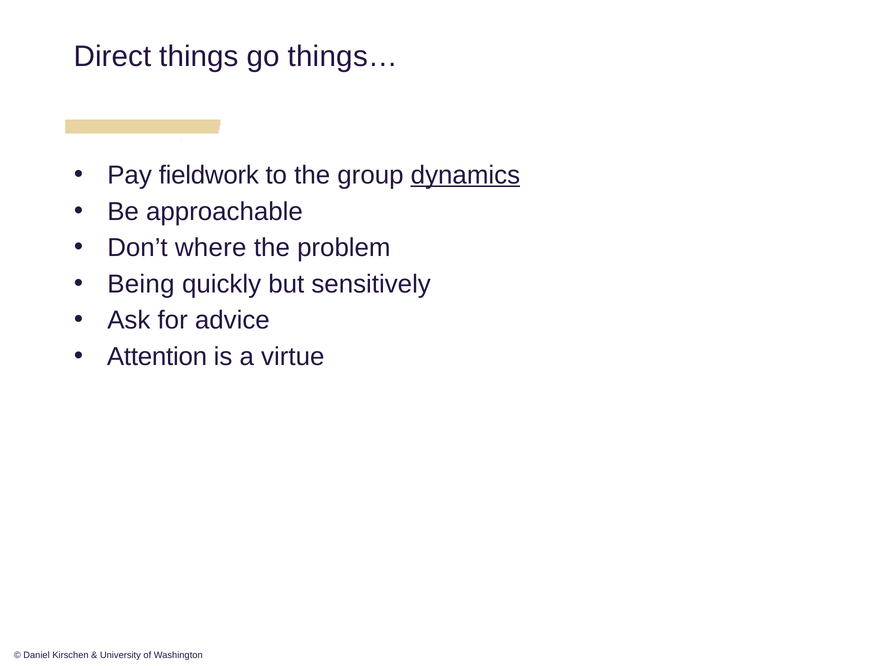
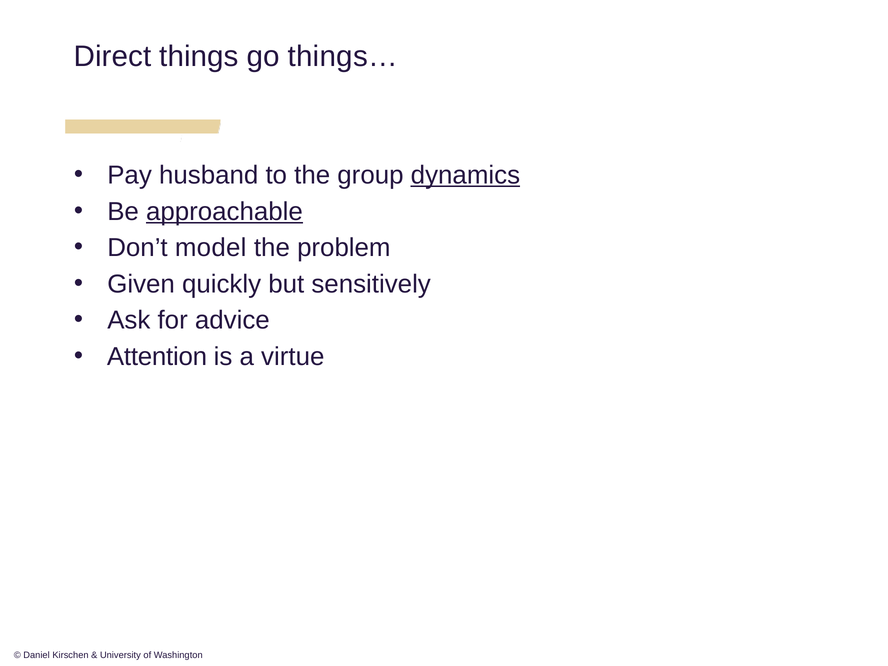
fieldwork: fieldwork -> husband (209, 175)
approachable underline: none -> present (224, 211)
where: where -> model (211, 248)
Being: Being -> Given (141, 284)
